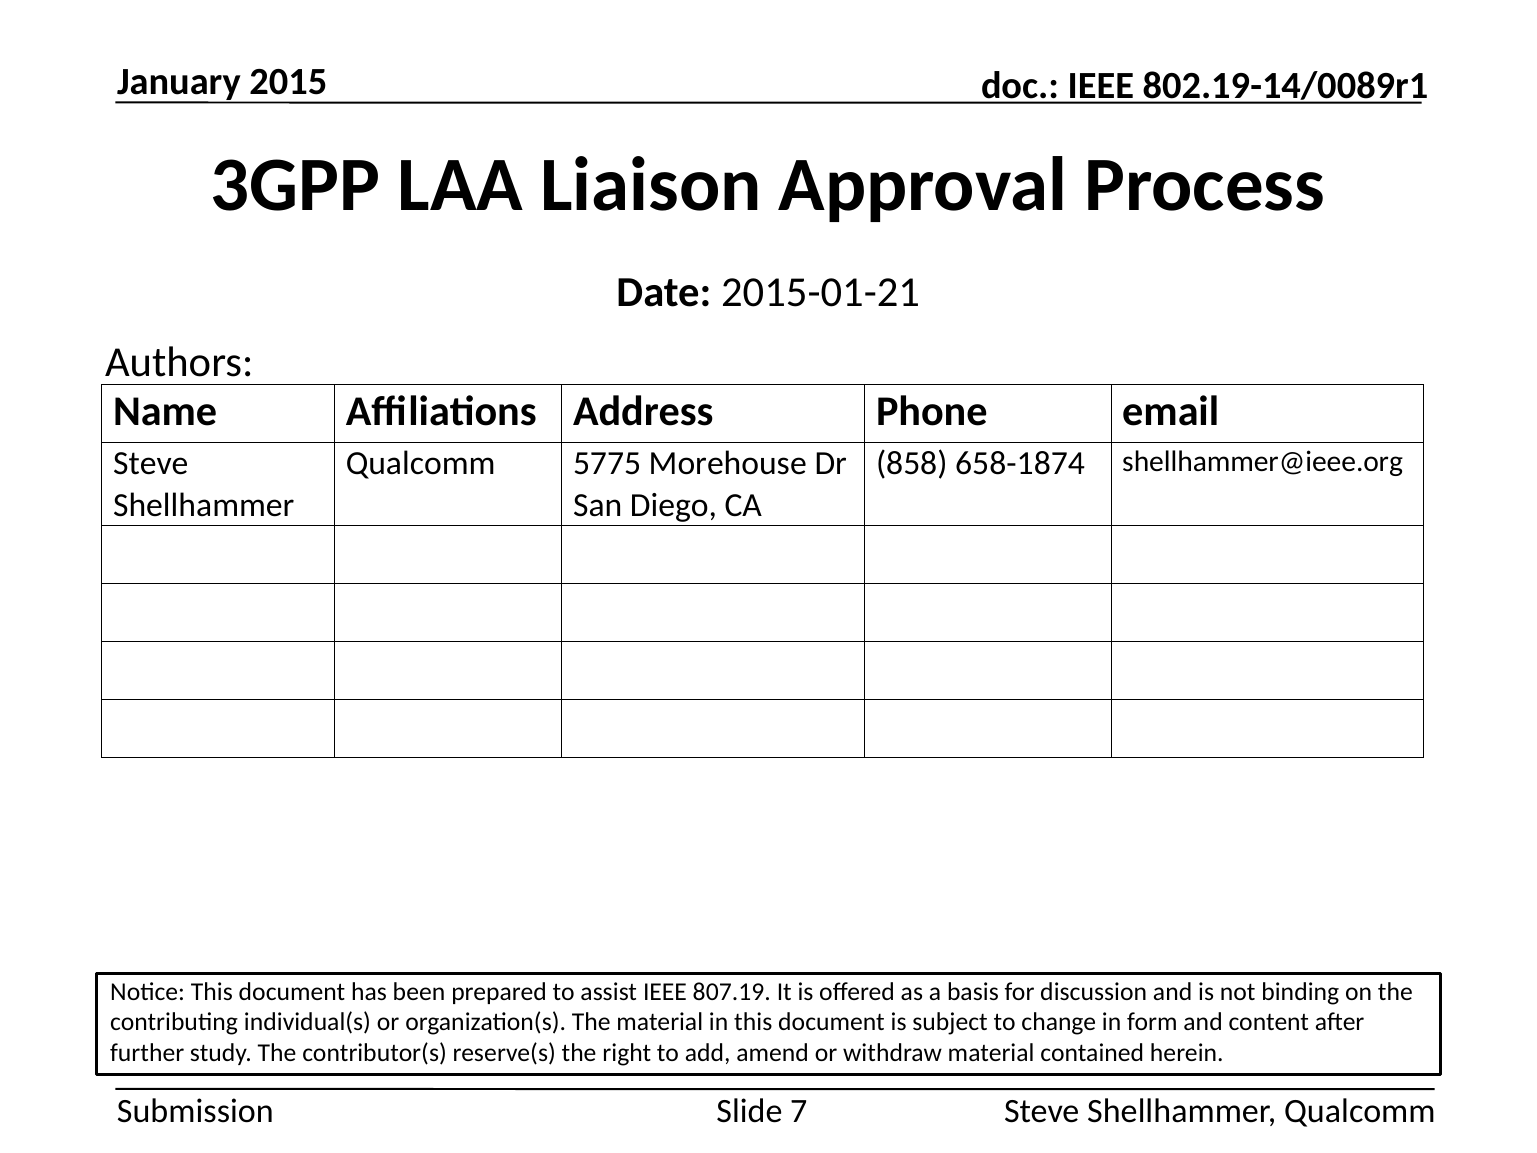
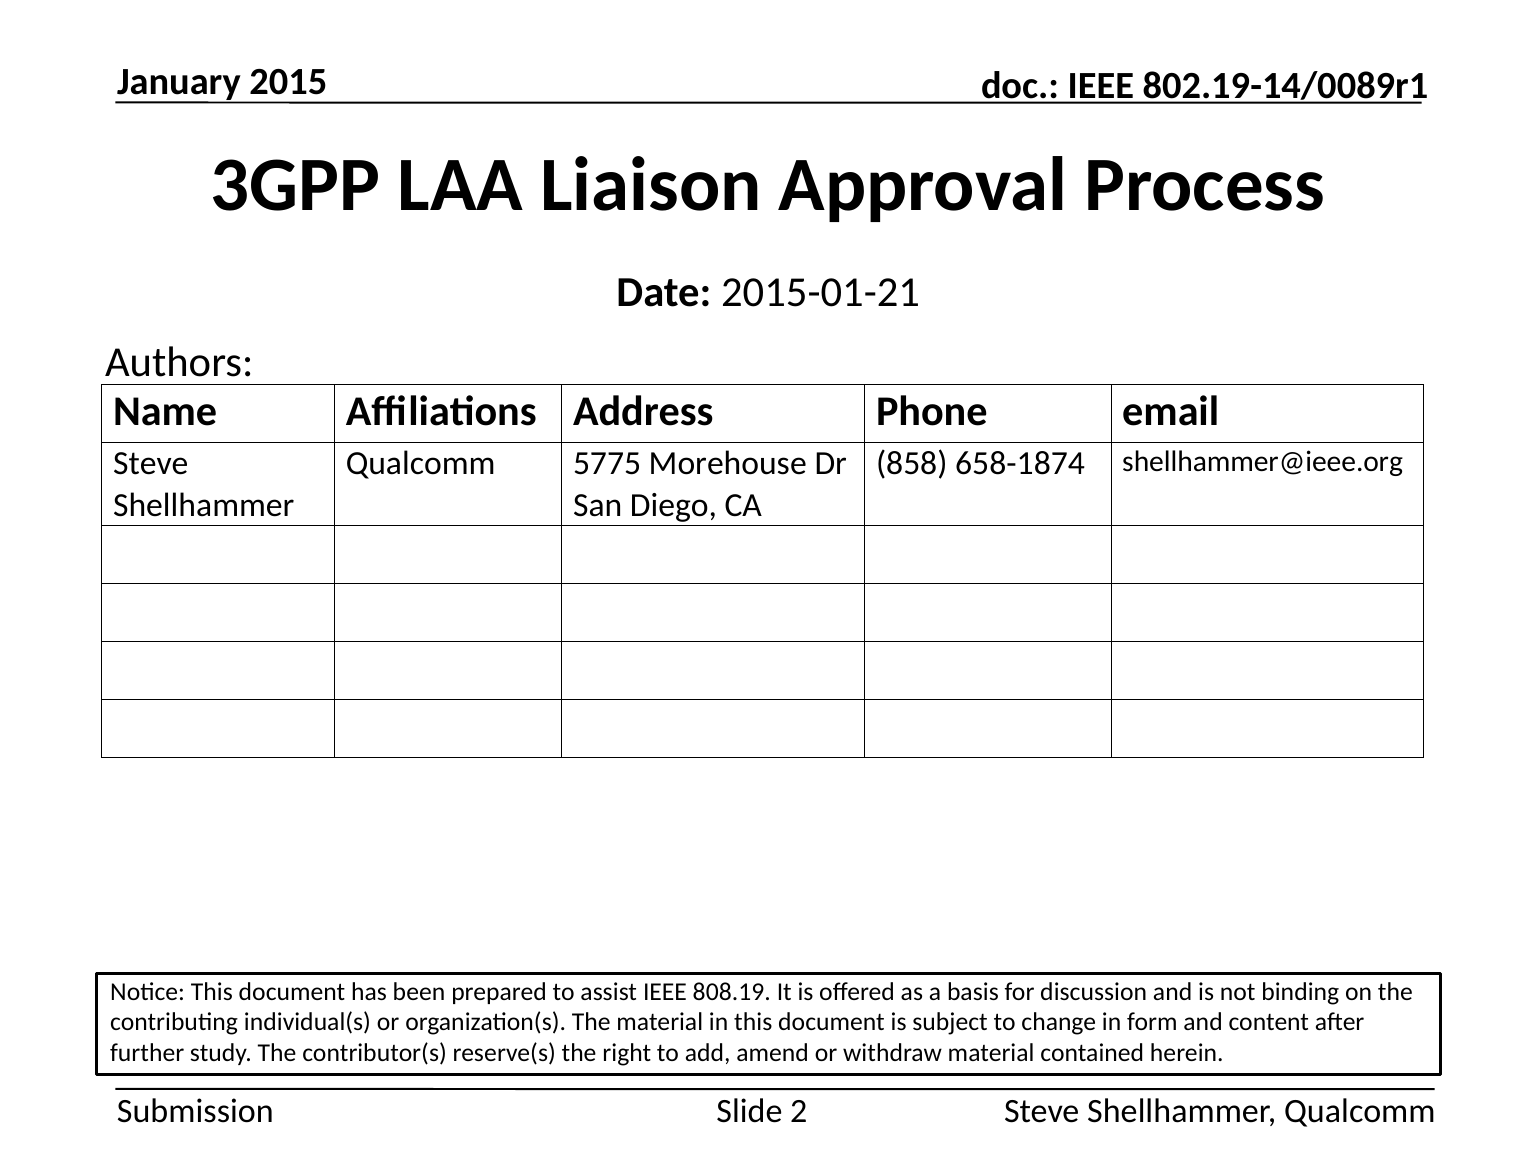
807.19: 807.19 -> 808.19 (732, 991)
7: 7 -> 2 (799, 1111)
